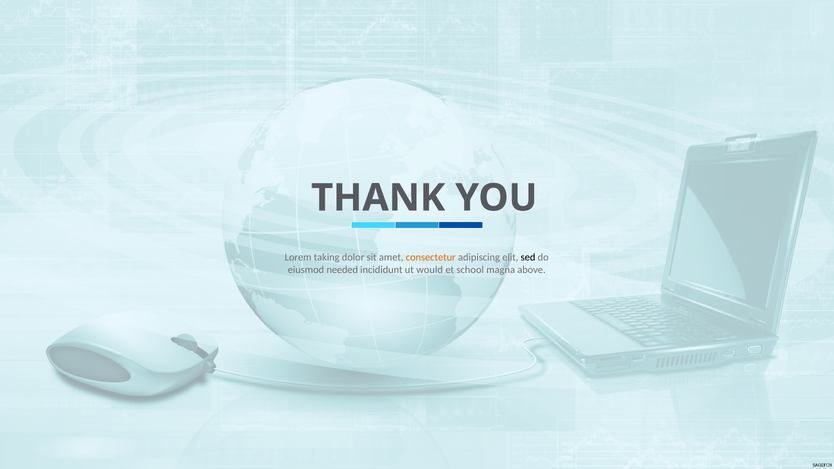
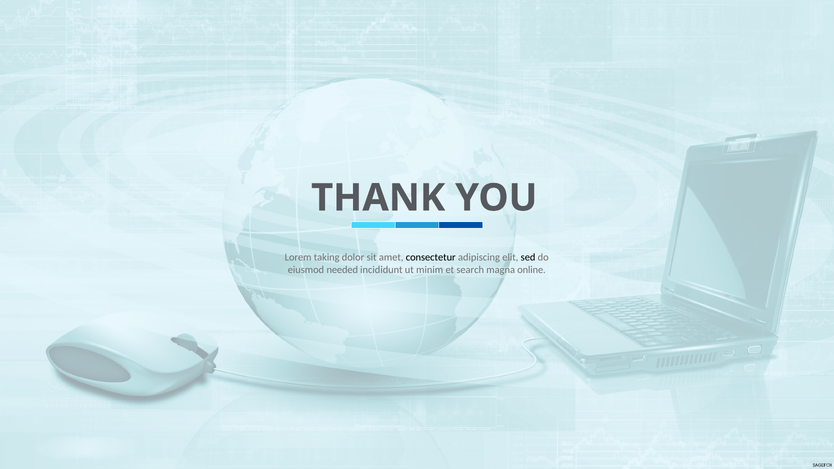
consectetur colour: orange -> black (431, 257)
would: would -> minim (430, 270)
school: school -> search (470, 270)
above: above -> online (532, 270)
